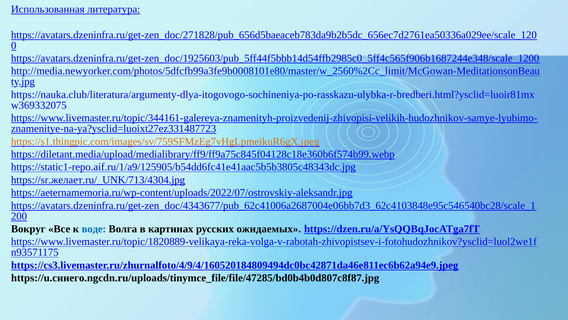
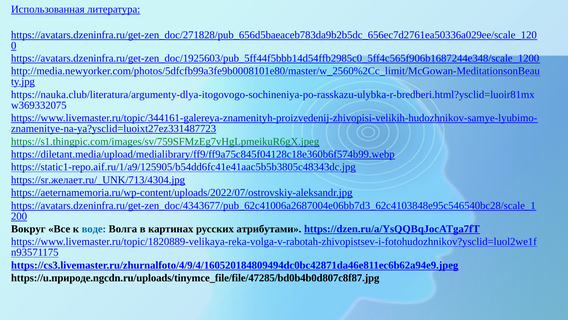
https://s1.thingpic.com/images/sv/759SFMzEg7vHgLpmeikuR6gX.jpeg colour: orange -> green (165, 141)
ожидаемых: ожидаемых -> атрибутами (269, 229)
https://u.синего.ngcdn.ru/uploads/tinymce_file/file/47285/bd0b4b0d807c8f87.jpg: https://u.синего.ngcdn.ru/uploads/tinymce_file/file/47285/bd0b4b0d807c8f87.jpg -> https://u.природе.ngcdn.ru/uploads/tinymce_file/file/47285/bd0b4b0d807c8f87.jpg (195, 278)
